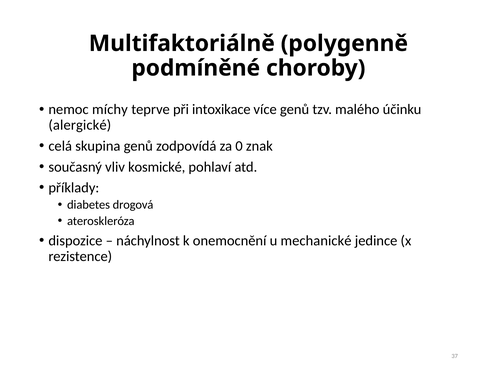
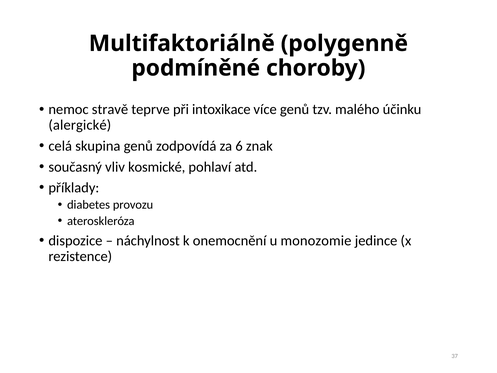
míchy: míchy -> stravě (110, 109)
0: 0 -> 6 (239, 146)
drogová: drogová -> provozu (133, 205)
mechanické: mechanické -> monozomie (316, 240)
